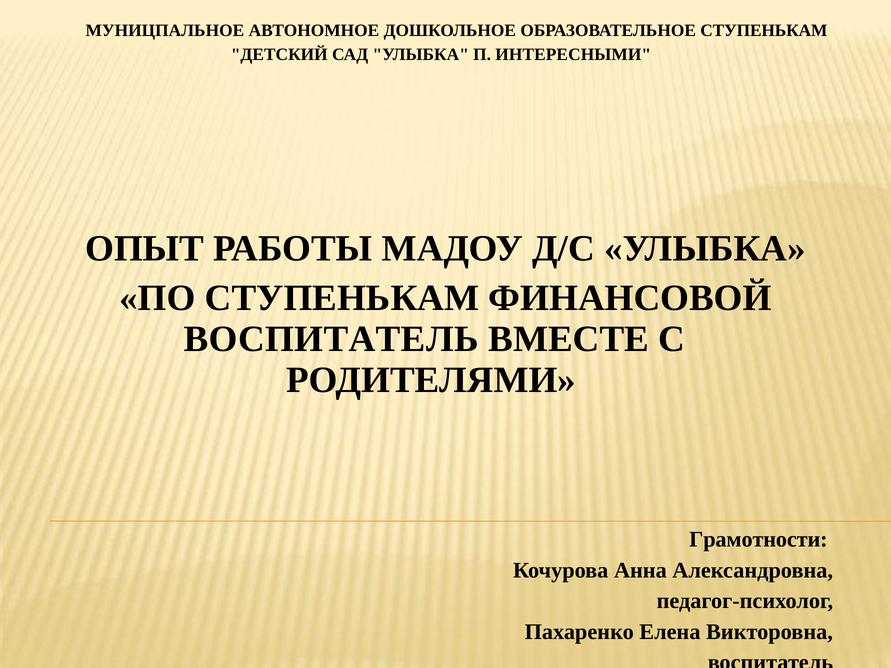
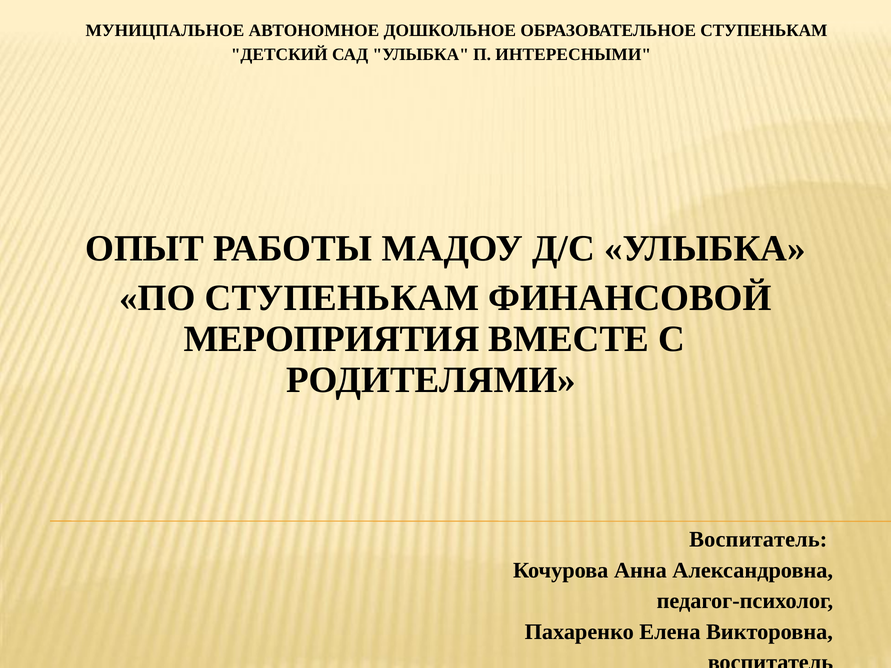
ВОСПИТАТЕЛЬ: ВОСПИТАТЕЛЬ -> МЕРОПРИЯТИЯ (332, 339)
Грамотности: Грамотности -> Воспитатель (758, 540)
